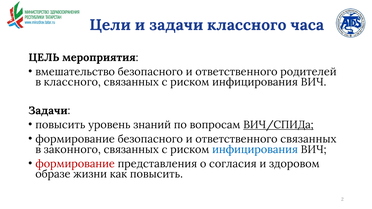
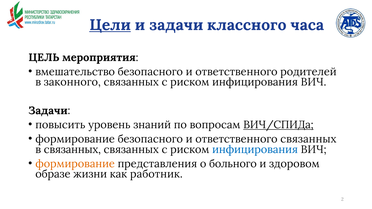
Цели underline: none -> present (110, 25)
в классного: классного -> законного (72, 82)
в законного: законного -> связанных (72, 150)
формирование colour: red -> orange (75, 164)
согласия: согласия -> больного (233, 164)
как повысить: повысить -> работник (156, 174)
